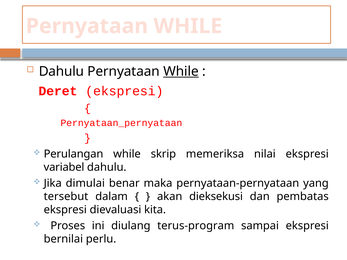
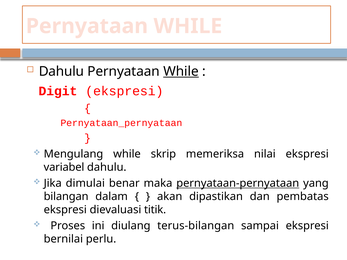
Deret: Deret -> Digit (58, 91)
Perulangan: Perulangan -> Mengulang (73, 154)
pernyataan-pernyataan underline: none -> present (238, 183)
tersebut: tersebut -> bilangan (66, 197)
dieksekusi: dieksekusi -> dipastikan (216, 197)
kita: kita -> titik (155, 210)
terus-program: terus-program -> terus-bilangan (196, 226)
